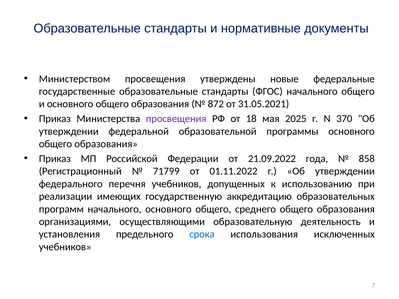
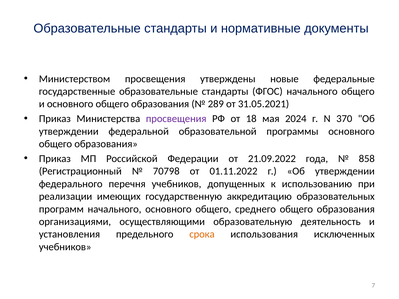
872: 872 -> 289 (216, 104)
2025: 2025 -> 2024 (296, 119)
71799: 71799 -> 70798 (166, 171)
срока colour: blue -> orange (202, 234)
